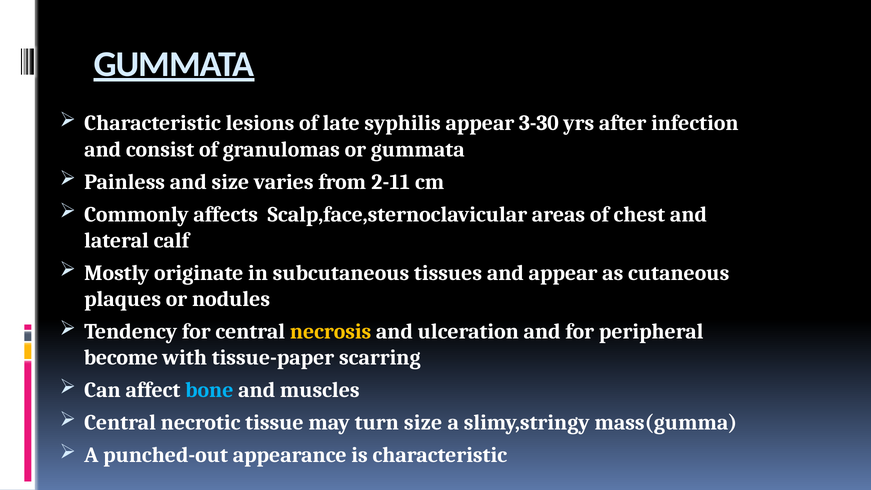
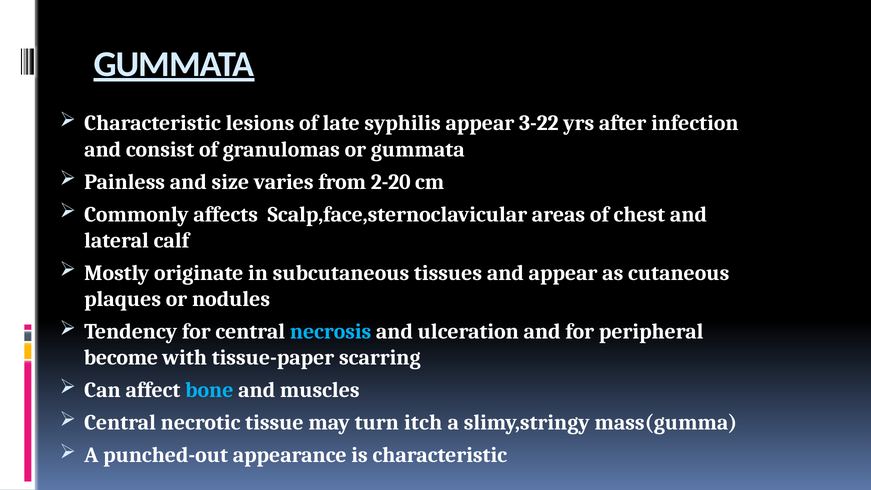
3-30: 3-30 -> 3-22 (539, 123)
2-11: 2-11 -> 2-20 (391, 182)
necrosis colour: yellow -> light blue (331, 332)
turn size: size -> itch (423, 423)
